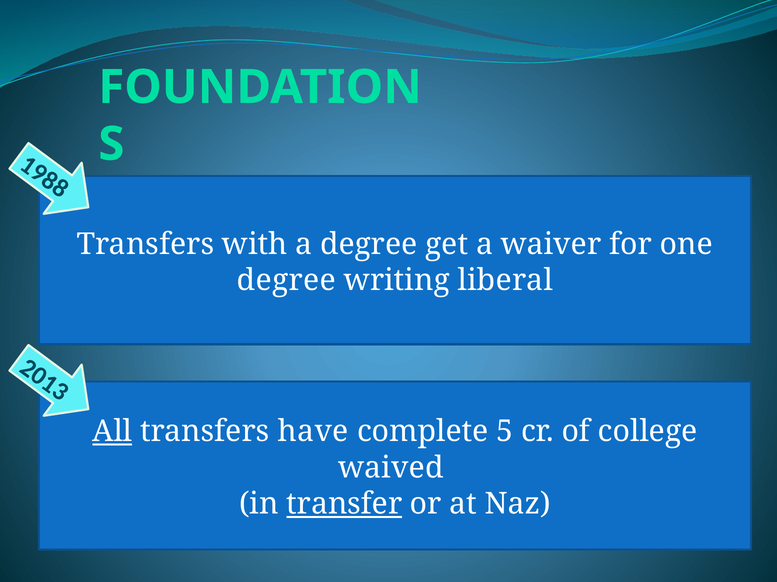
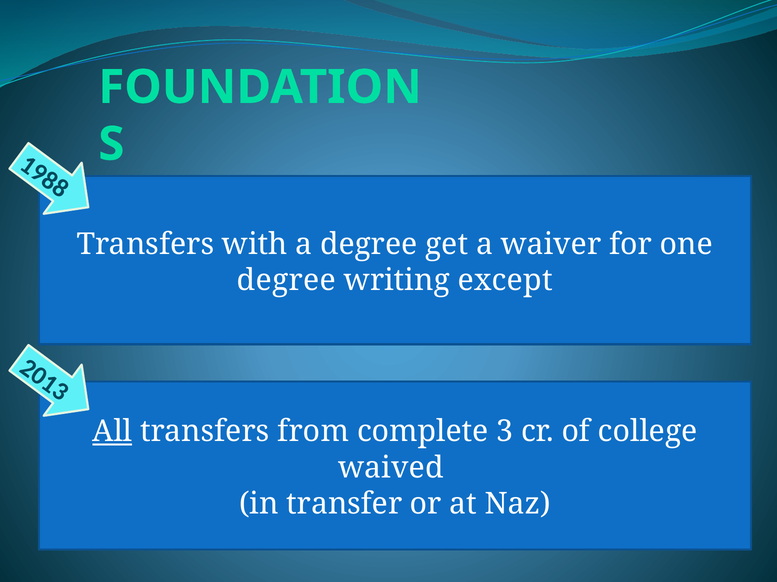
liberal: liberal -> except (505, 281)
have: have -> from (313, 432)
complete 5: 5 -> 3 (505, 432)
transfer underline: present -> none (344, 505)
